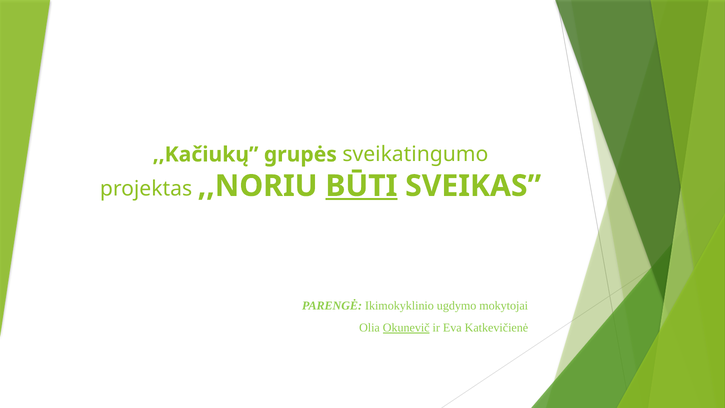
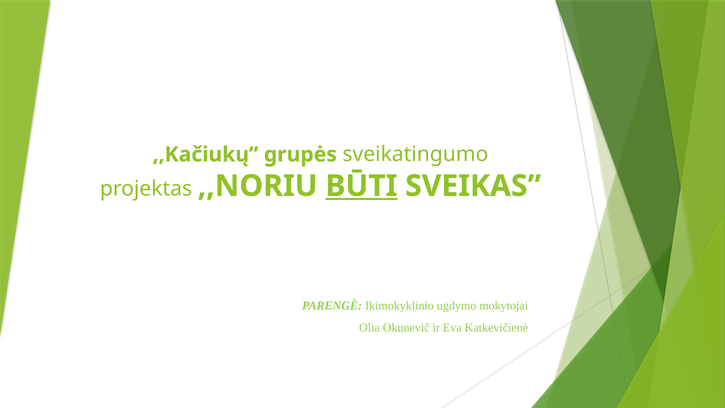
Okunevič underline: present -> none (406, 328)
